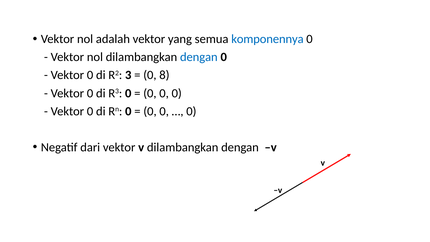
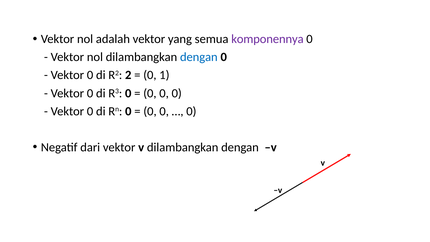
komponennya colour: blue -> purple (267, 39)
3: 3 -> 2 (128, 75)
8: 8 -> 1 (164, 75)
